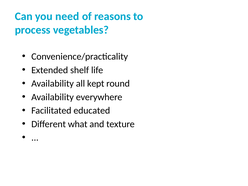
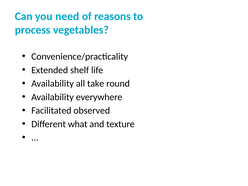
kept: kept -> take (96, 84)
educated: educated -> observed (92, 111)
